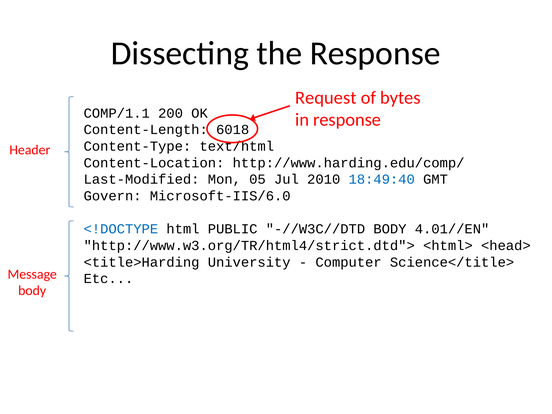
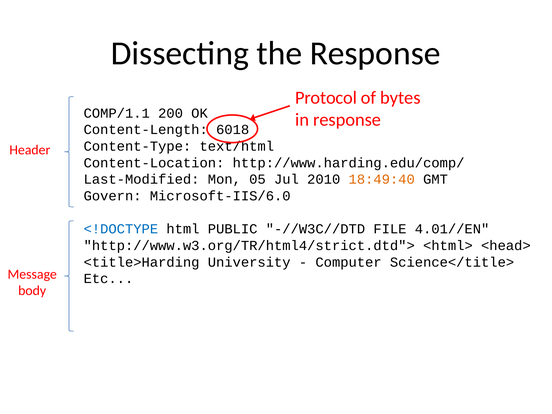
Request: Request -> Protocol (326, 98)
18:49:40 colour: blue -> orange (382, 179)
-//W3C//DTD BODY: BODY -> FILE (390, 229)
